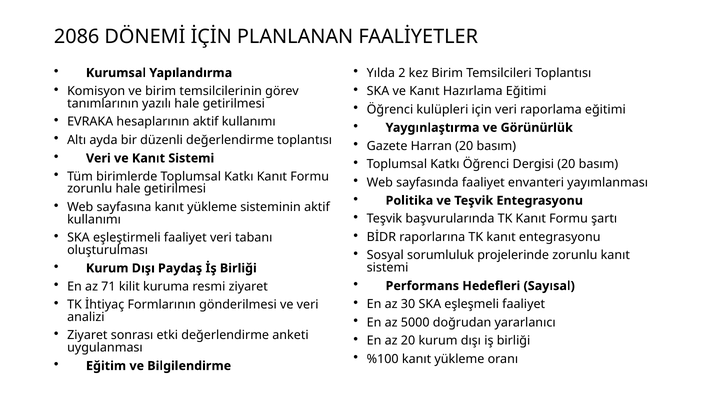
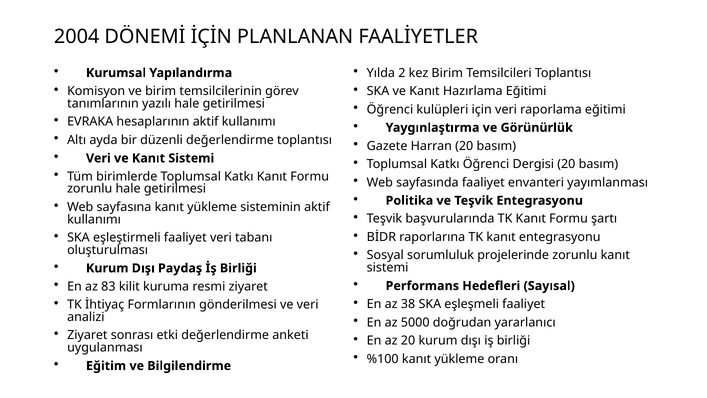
2086: 2086 -> 2004 (77, 37)
71: 71 -> 83 (108, 286)
30: 30 -> 38 (408, 304)
